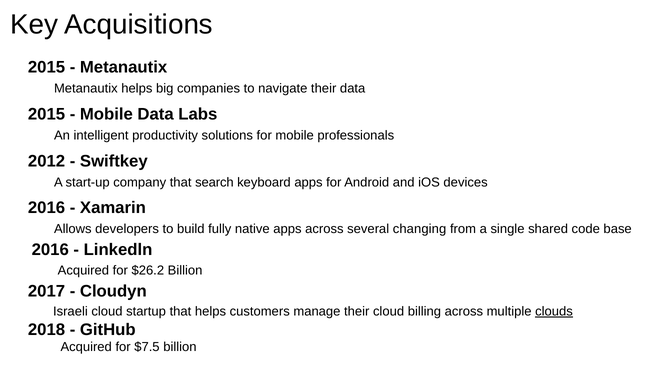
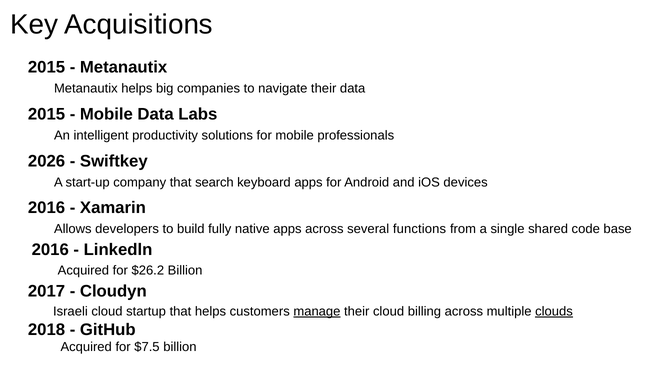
2012: 2012 -> 2026 (47, 161)
changing: changing -> functions (420, 229)
manage underline: none -> present (317, 312)
